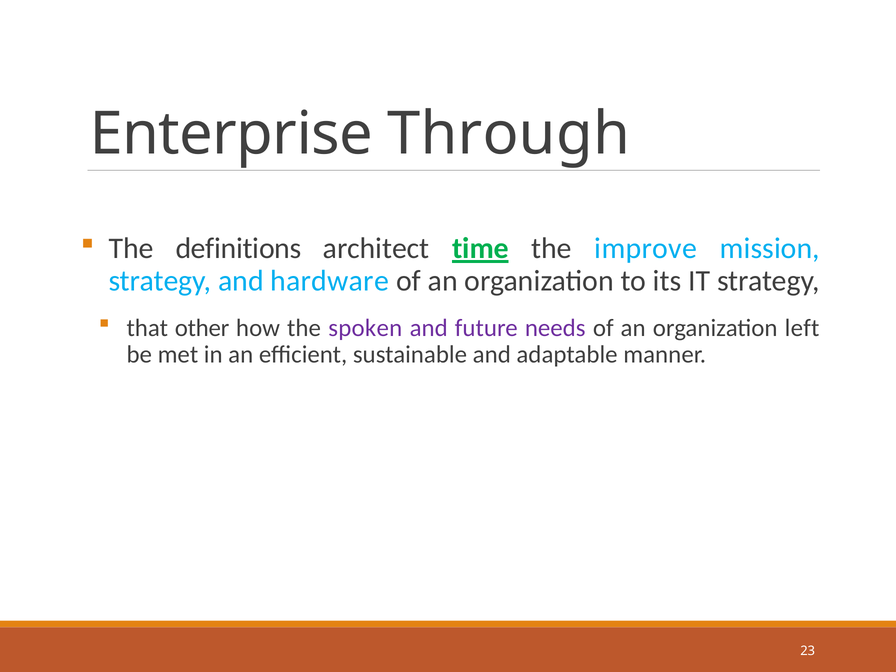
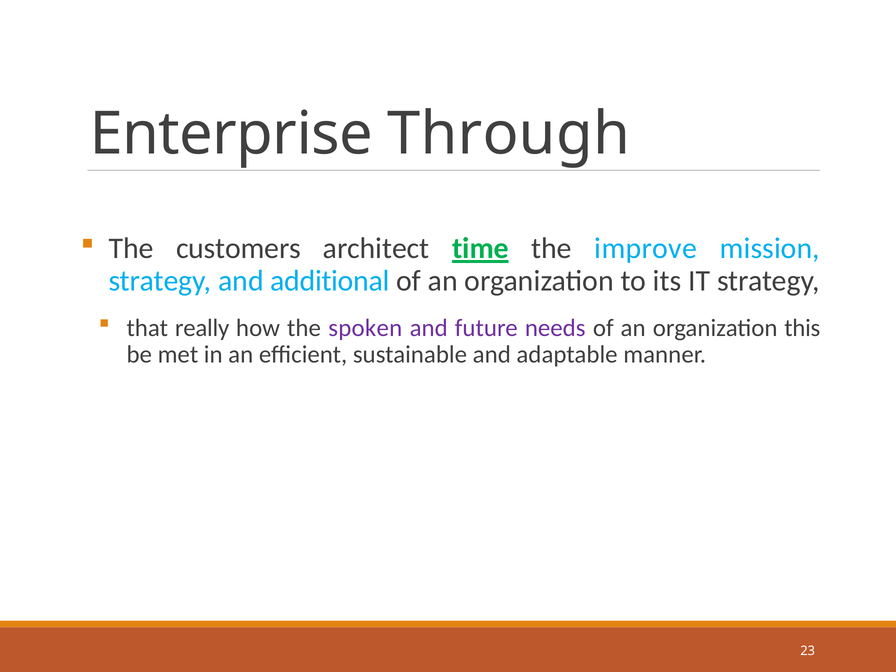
definitions: definitions -> customers (238, 249)
hardware: hardware -> additional (330, 281)
other: other -> really (202, 328)
left: left -> this (802, 328)
